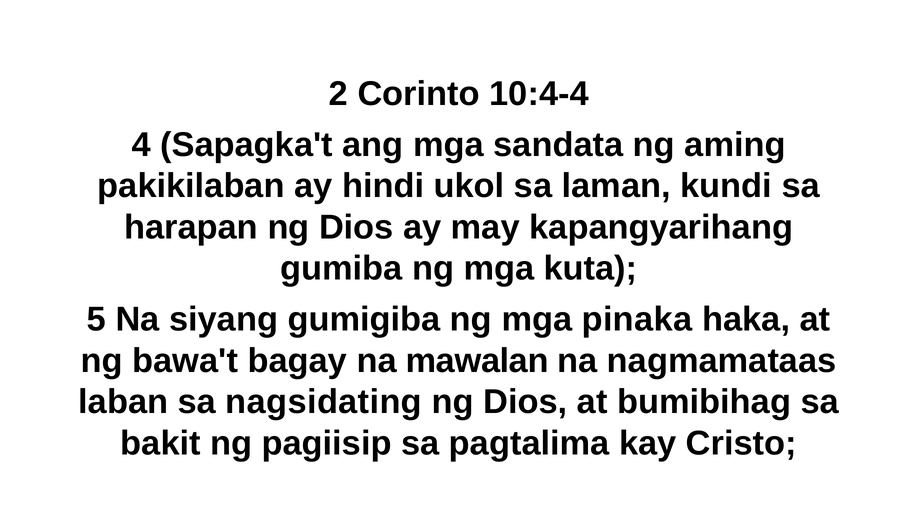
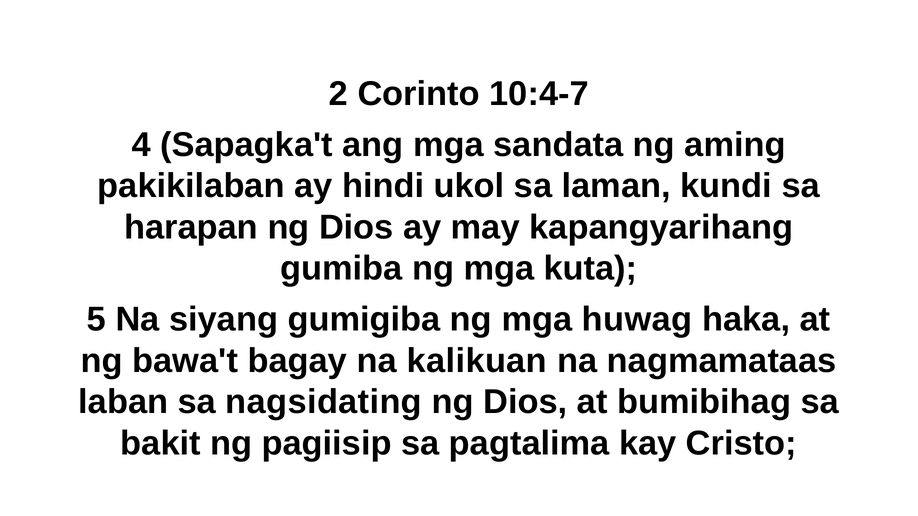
10:4-4: 10:4-4 -> 10:4-7 (539, 94)
pinaka: pinaka -> huwag (637, 320)
mawalan: mawalan -> kalikuan (477, 361)
